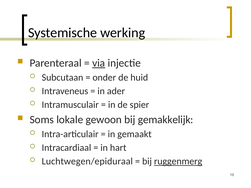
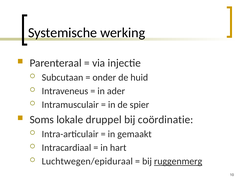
via underline: present -> none (99, 63)
gewoon: gewoon -> druppel (104, 120)
gemakkelijk: gemakkelijk -> coördinatie (166, 120)
